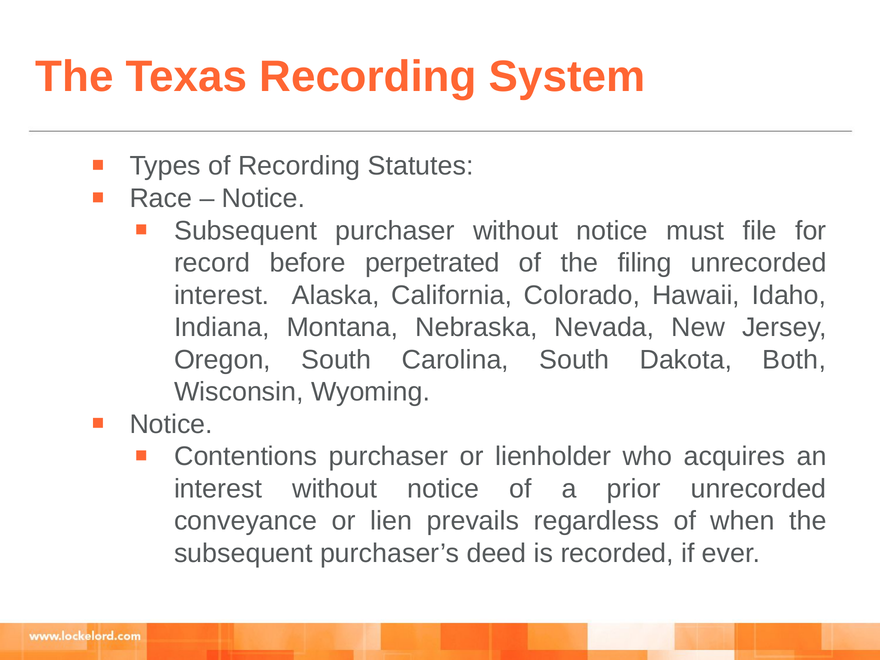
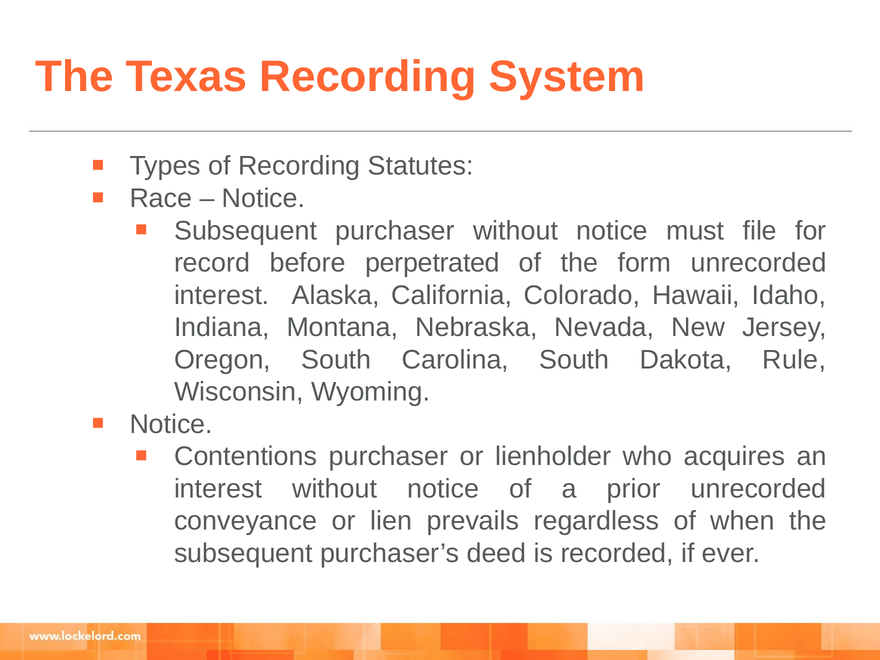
filing: filing -> form (644, 263)
Both: Both -> Rule (794, 360)
